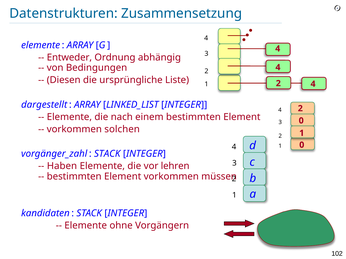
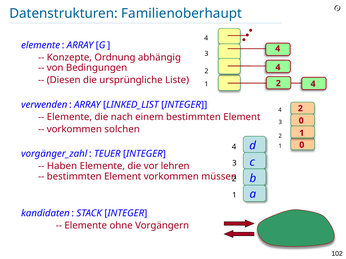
Zusammensetzung: Zusammensetzung -> Familienoberhaupt (182, 14)
Entweder: Entweder -> Konzepte (69, 58)
dargestellt: dargestellt -> verwenden (44, 105)
STACK: STACK -> TEUER (107, 154)
